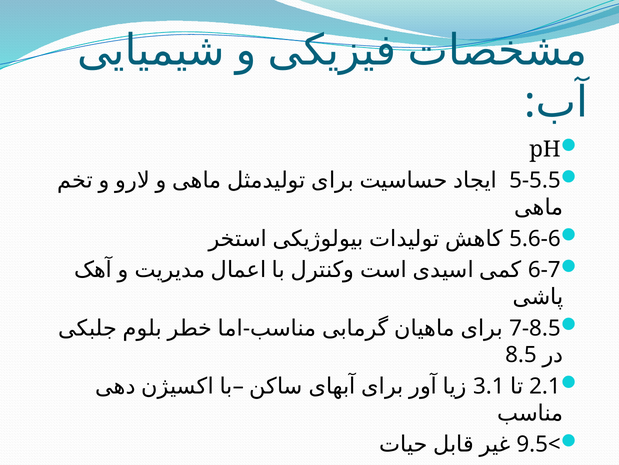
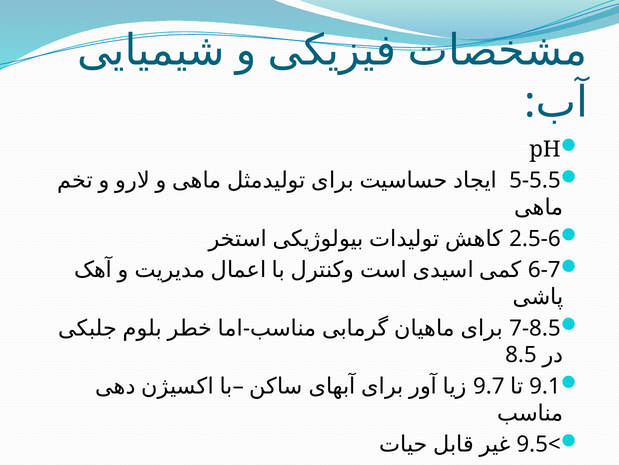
5.6-6: 5.6-6 -> 2.5-6 (535, 238)
3.1: 3.1 -> 9.7 (489, 386)
2.1: 2.1 -> 9.1 (545, 386)
